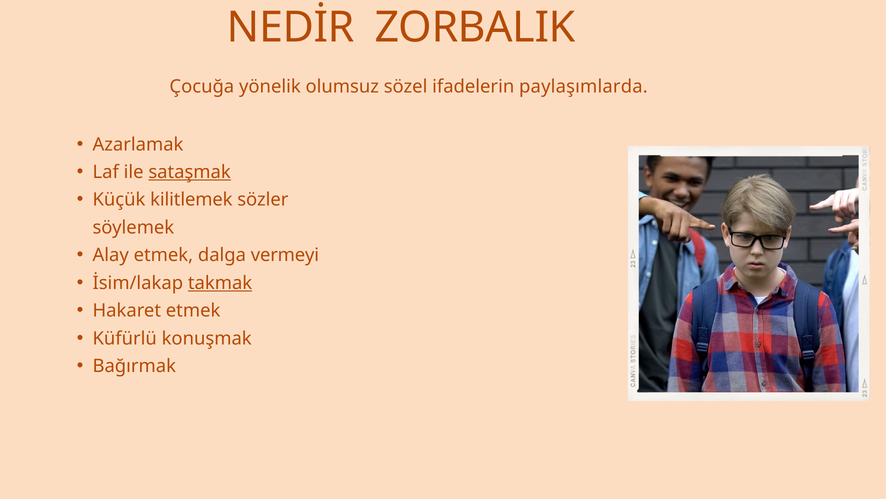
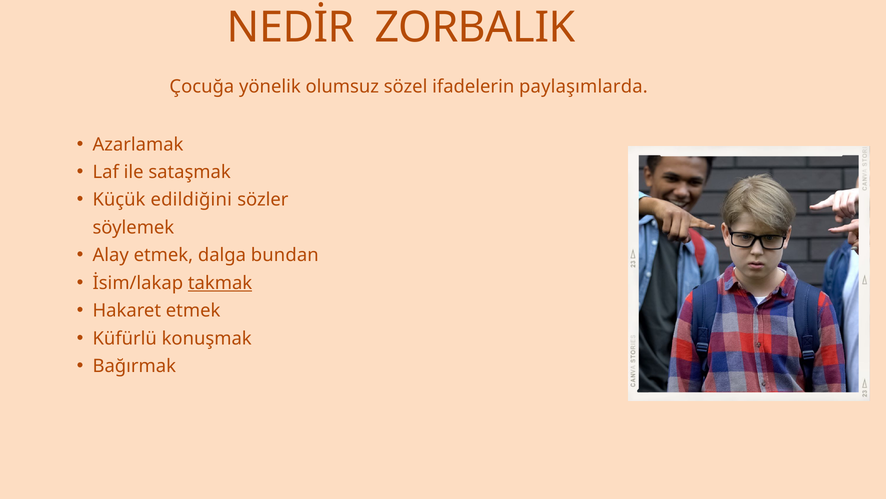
sataşmak underline: present -> none (190, 172)
kilitlemek: kilitlemek -> edildiğini (191, 200)
vermeyi: vermeyi -> bundan (285, 255)
